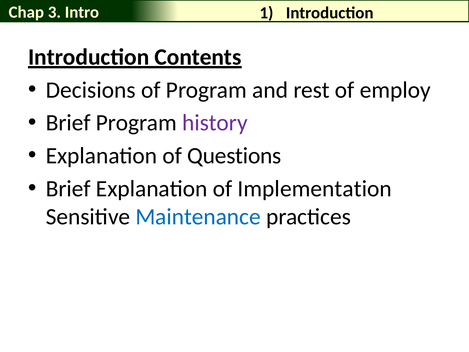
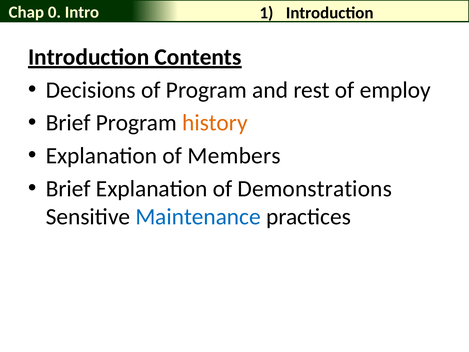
3: 3 -> 0 (54, 12)
history colour: purple -> orange (215, 123)
Questions: Questions -> Members (234, 156)
Implementation: Implementation -> Demonstrations (315, 188)
